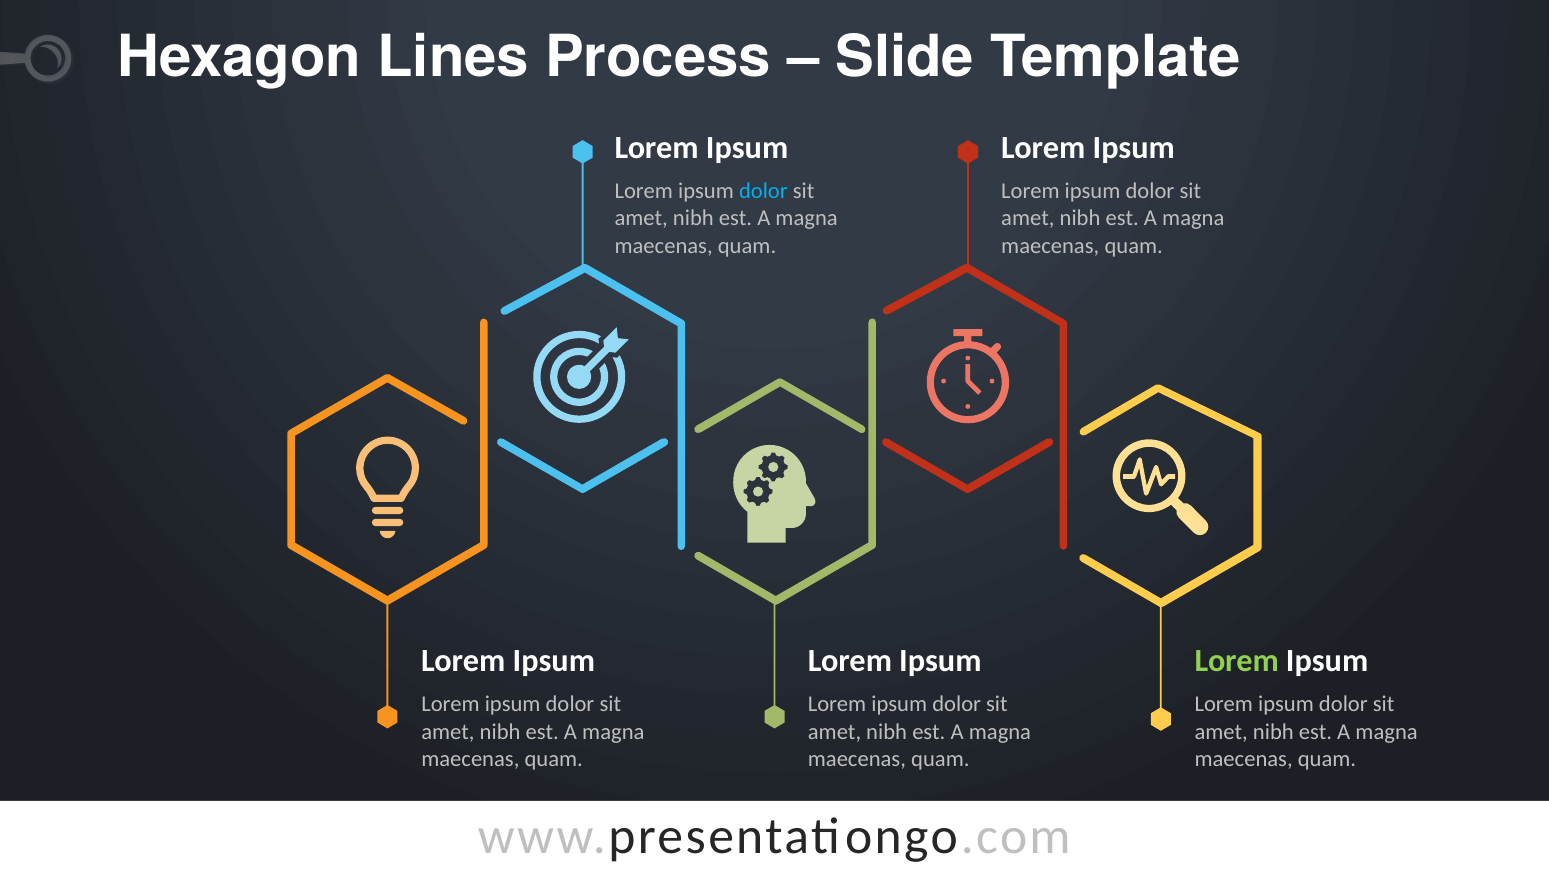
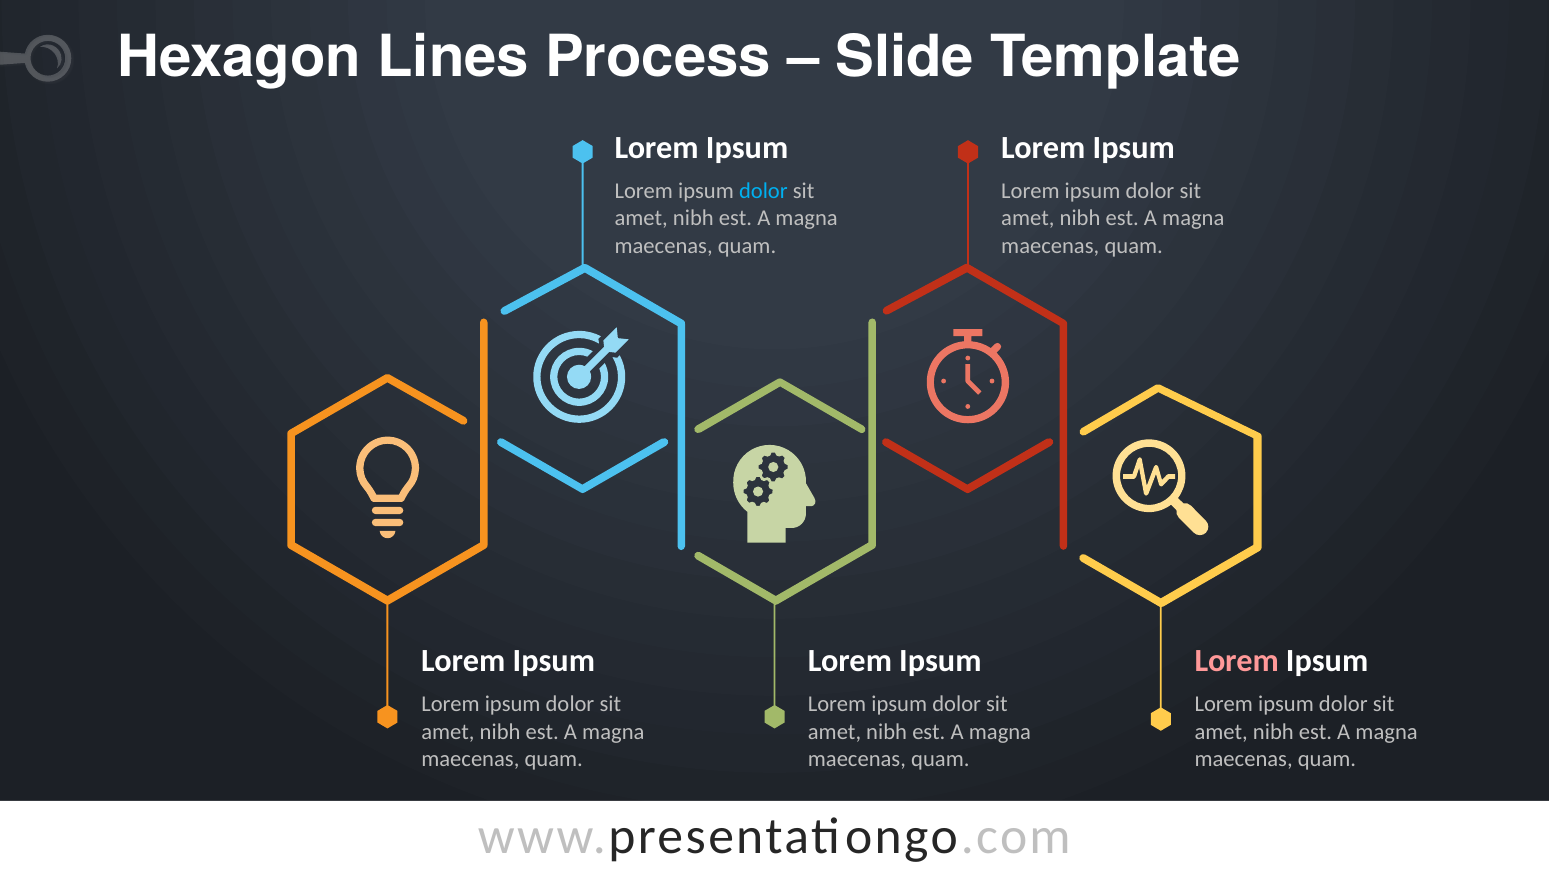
Lorem colour: light green -> pink (1237, 661)
